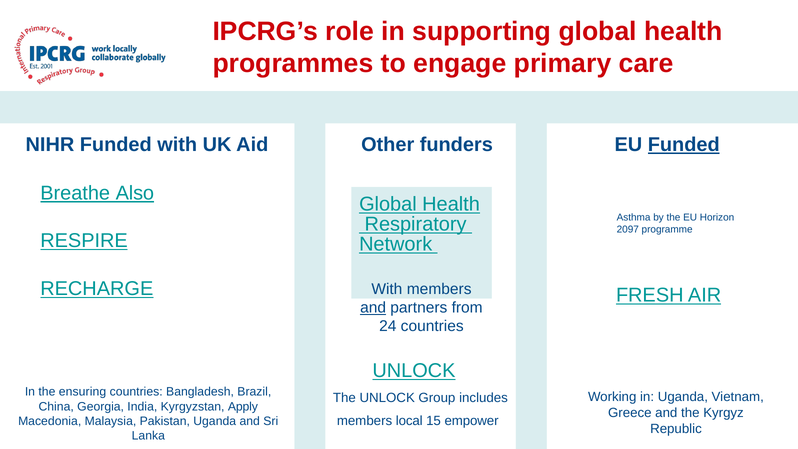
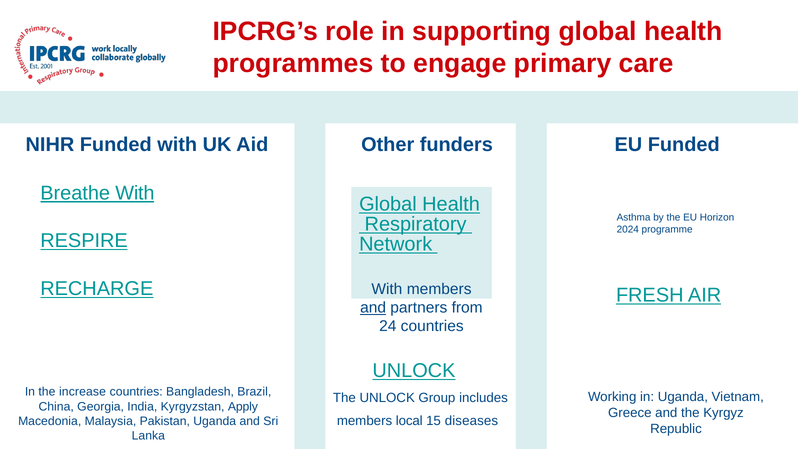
Funded underline: present -> none (684, 145)
Breathe Also: Also -> With (135, 193)
2097: 2097 -> 2024 (628, 229)
ensuring: ensuring -> increase (82, 392)
empower: empower -> diseases (471, 421)
